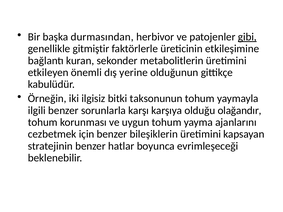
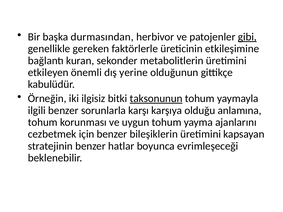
gitmiştir: gitmiştir -> gereken (91, 49)
taksonunun underline: none -> present (156, 99)
olağandır: olağandır -> anlamına (240, 111)
